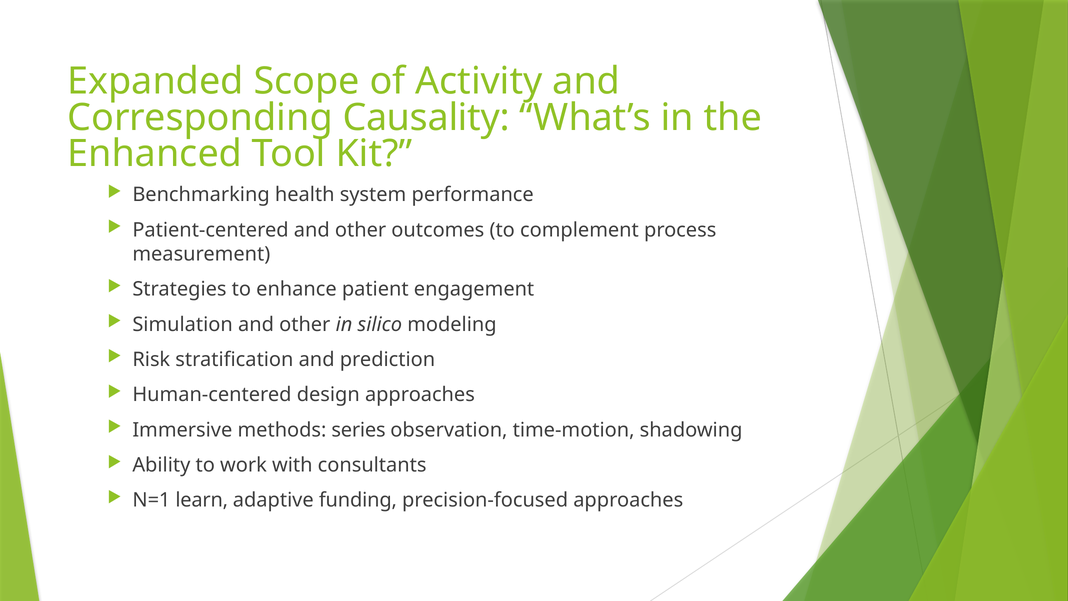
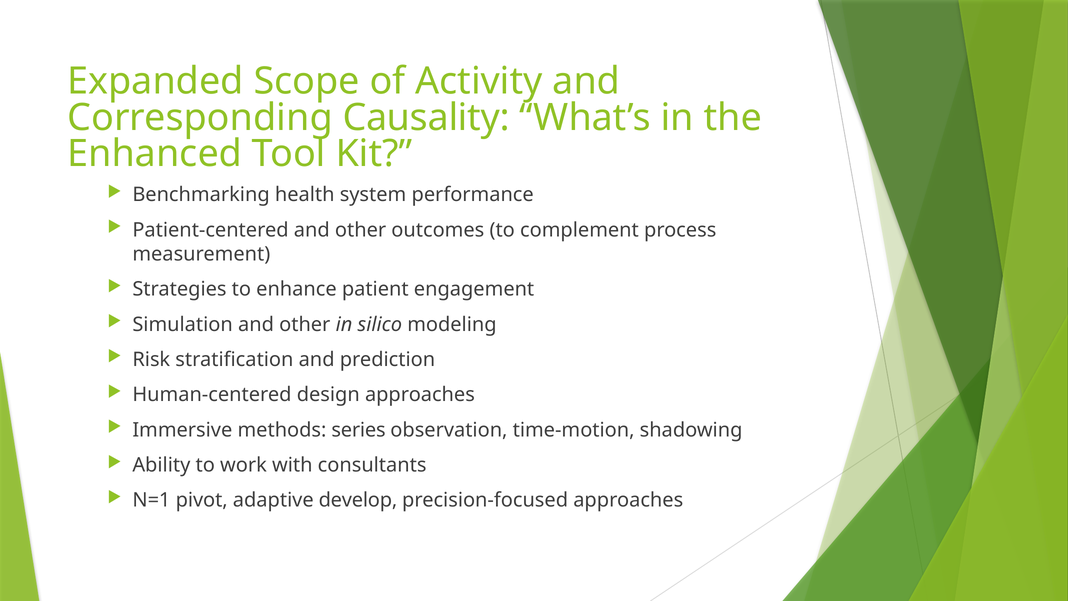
learn: learn -> pivot (202, 500)
funding: funding -> develop (358, 500)
